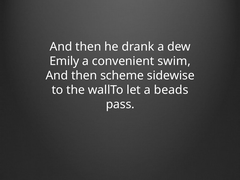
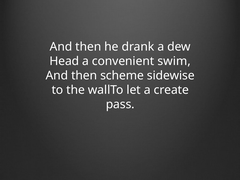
Emily: Emily -> Head (64, 61)
beads: beads -> create (171, 90)
